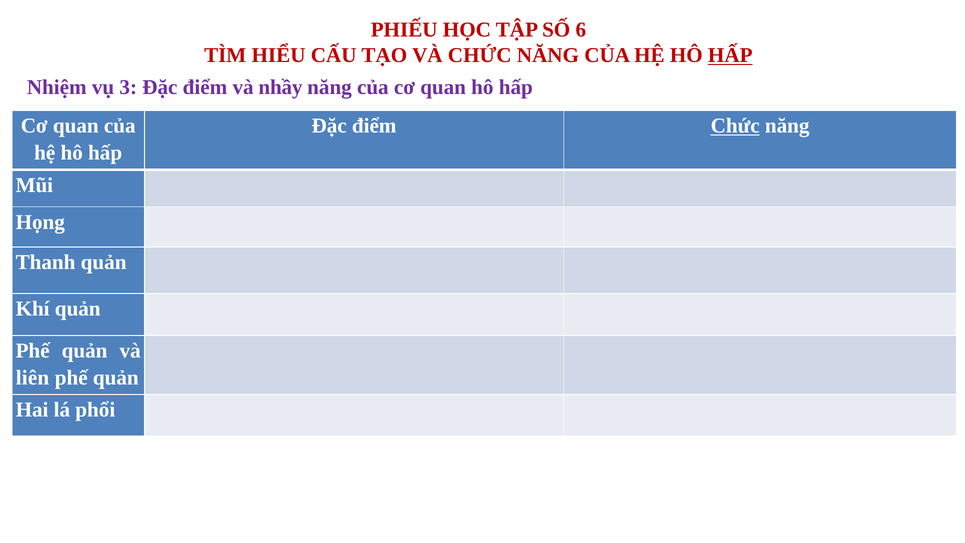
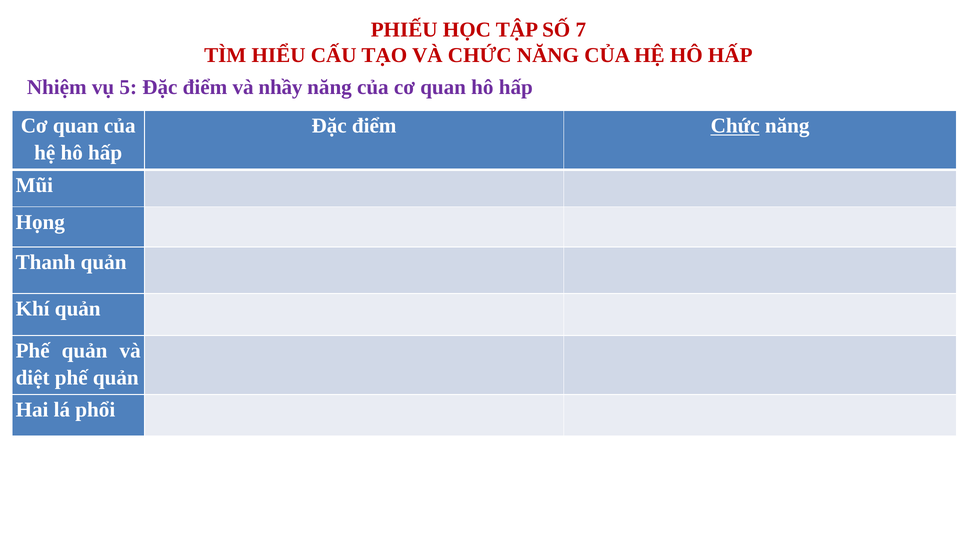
6: 6 -> 7 (581, 30)
HẤP underline: present -> none (730, 55)
3: 3 -> 5 (128, 87)
liên: liên -> diệt (33, 378)
